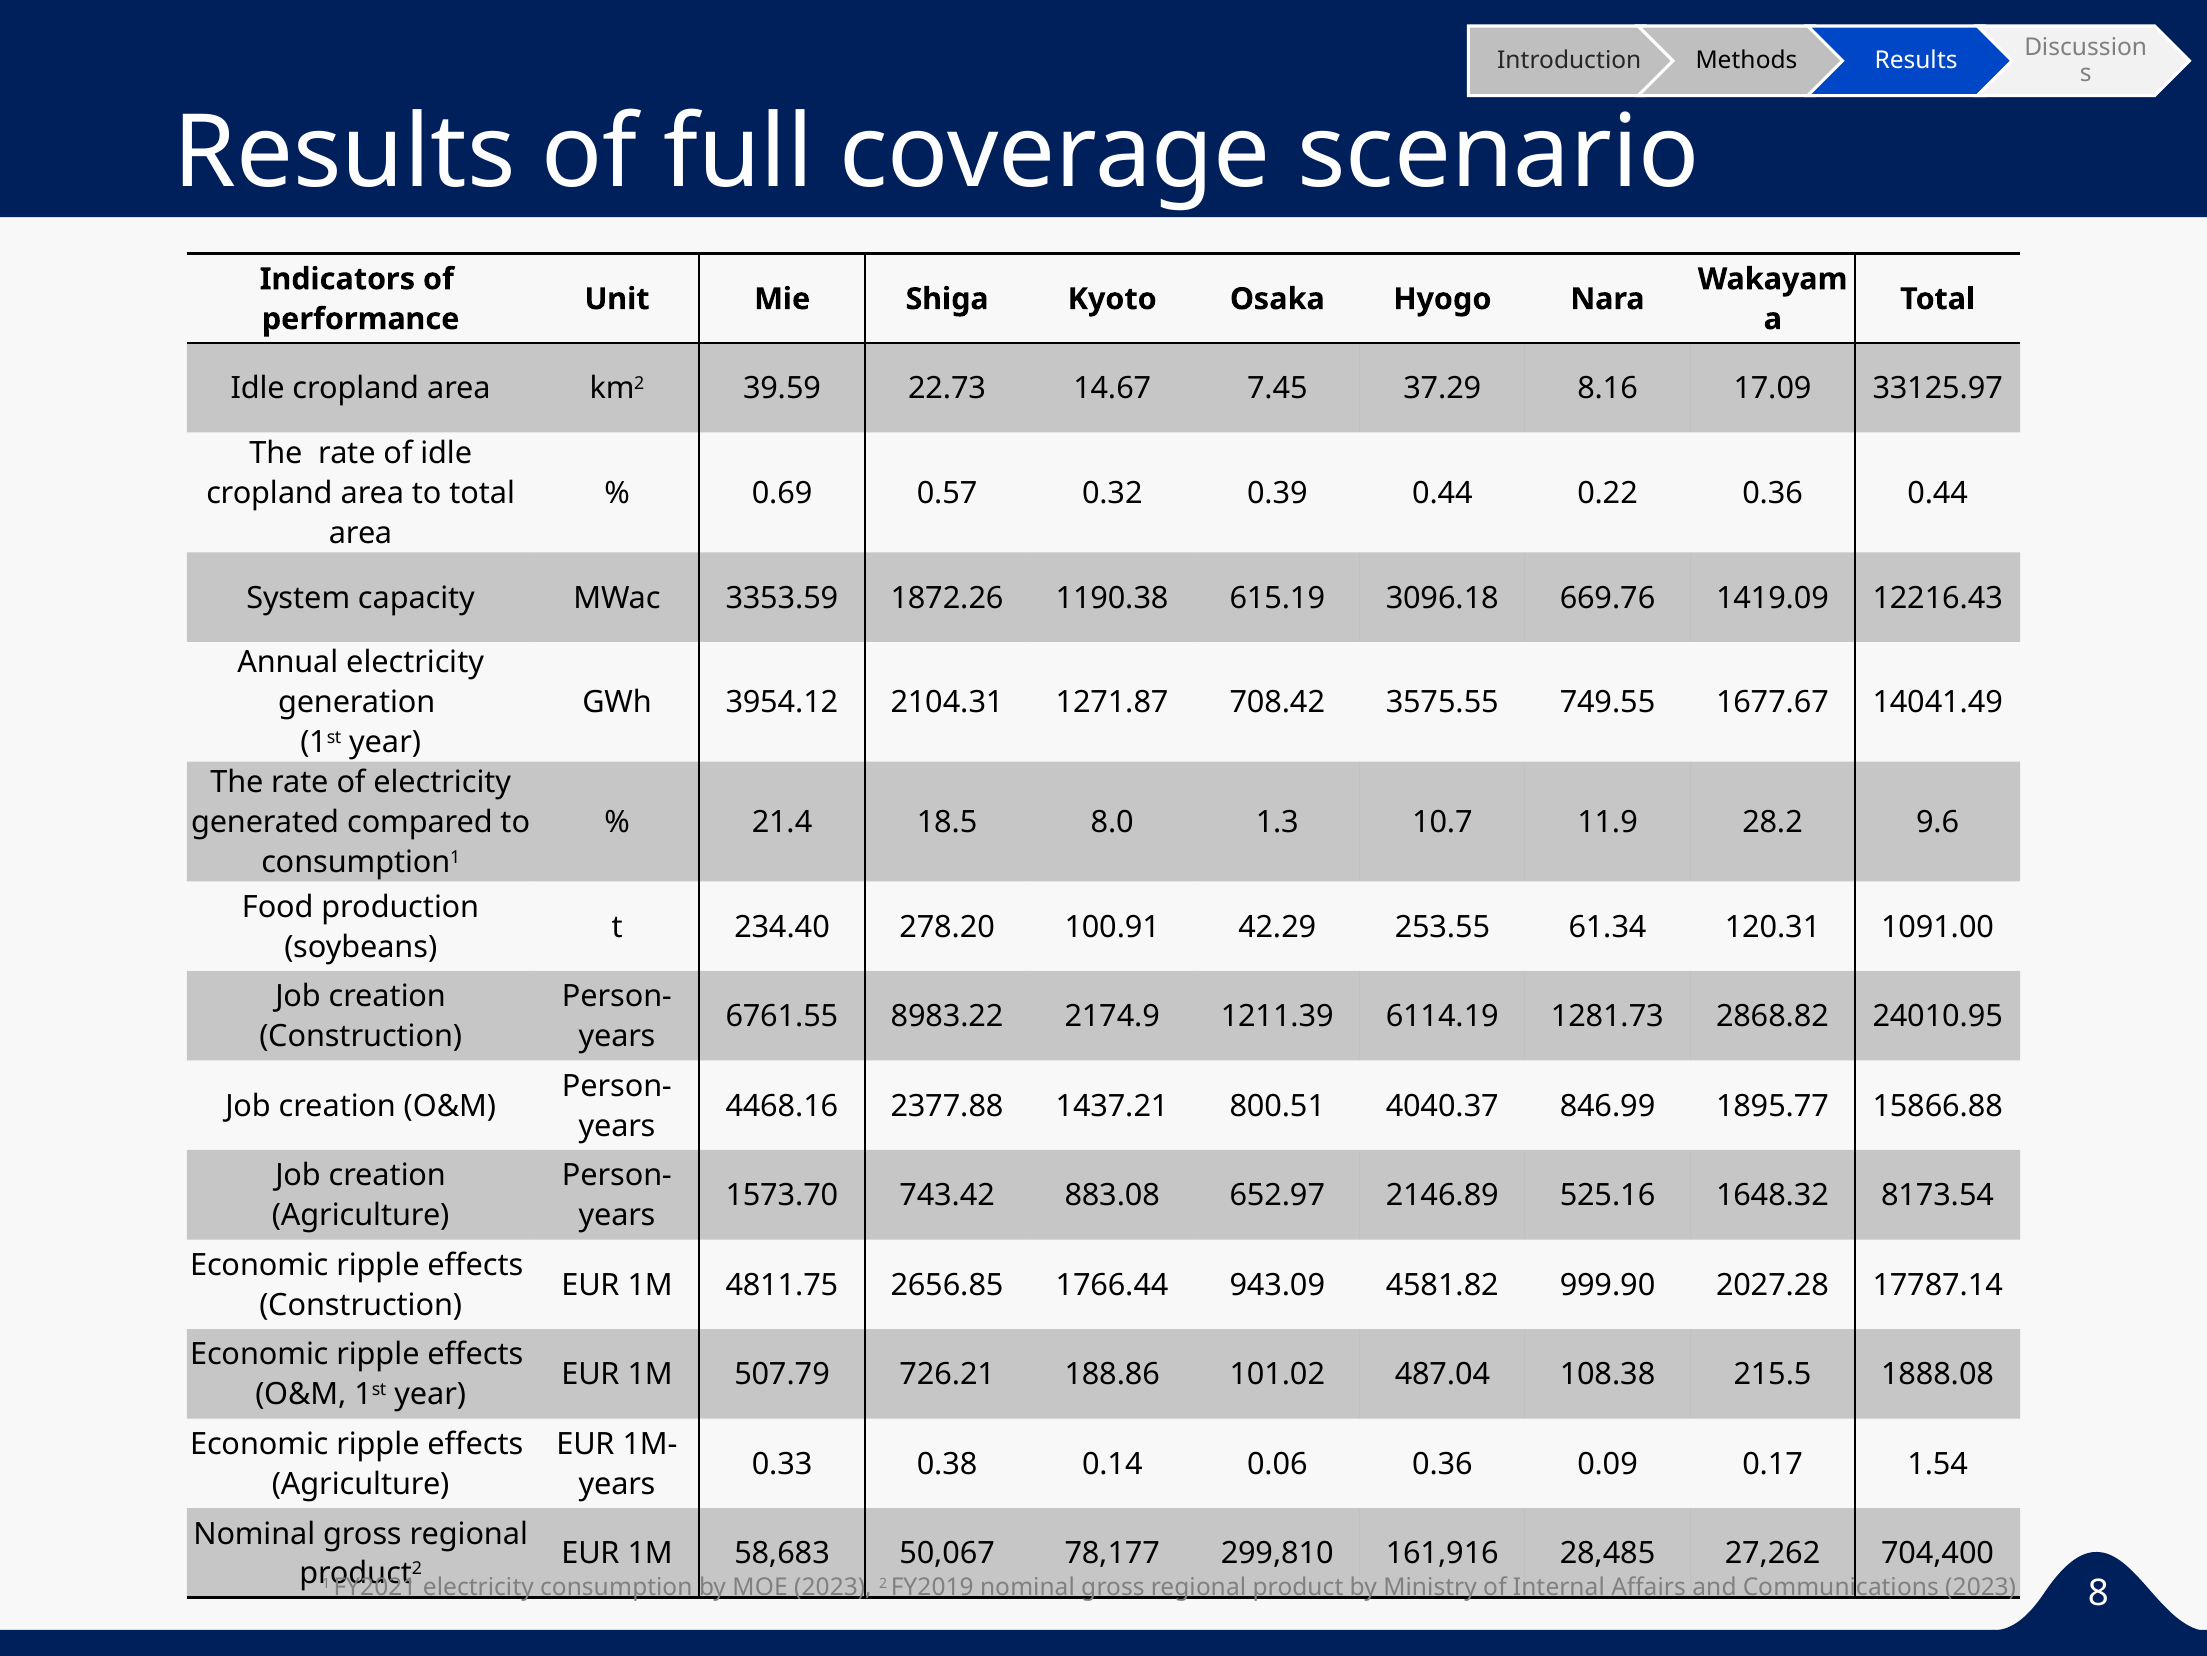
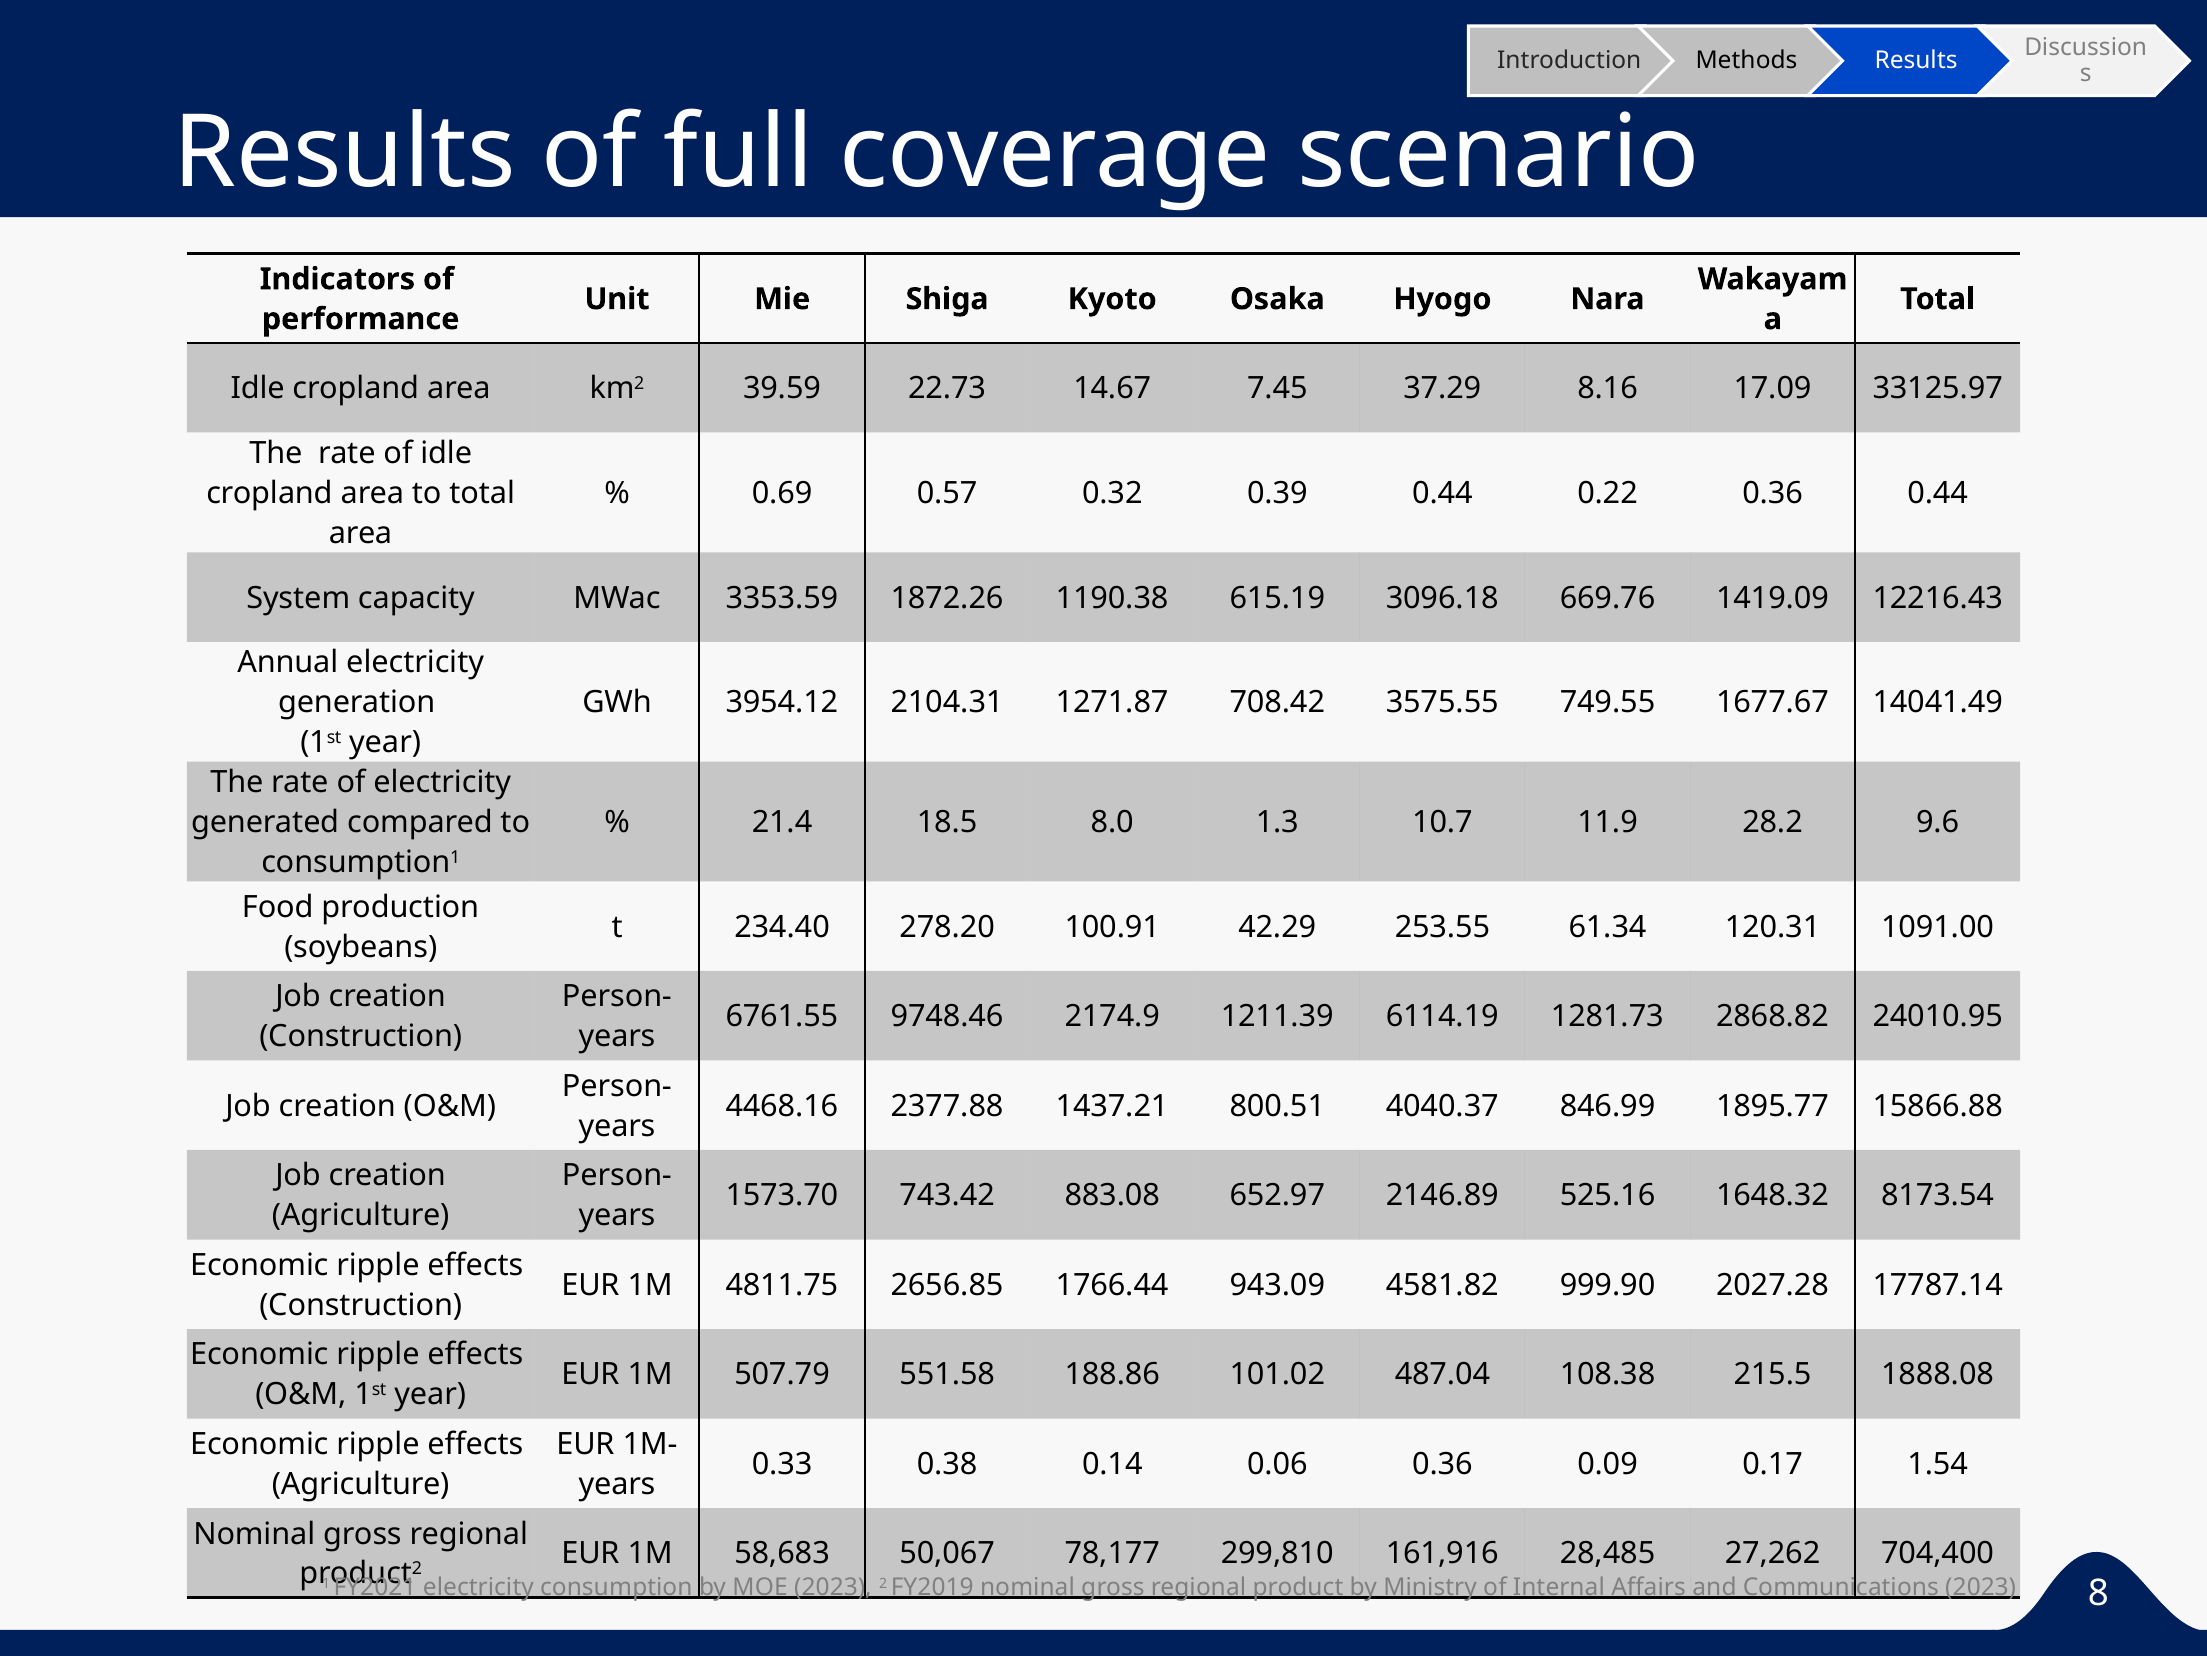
8983.22: 8983.22 -> 9748.46 (947, 1016)
726.21: 726.21 -> 551.58 (947, 1374)
